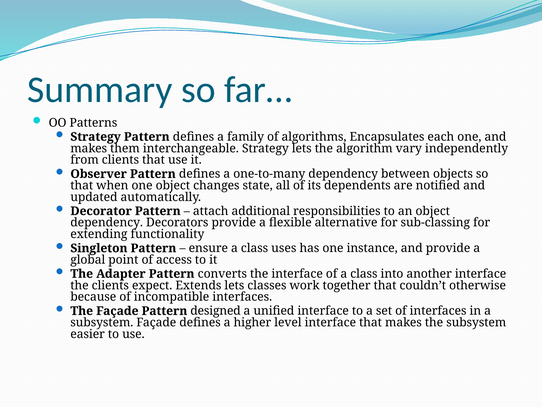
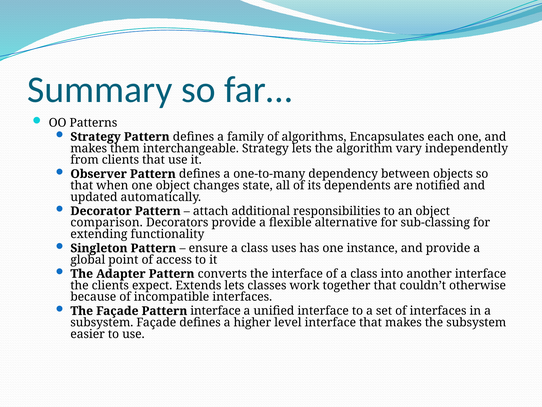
dependency: dependency -> comparison (107, 222)
Pattern designed: designed -> interface (216, 311)
